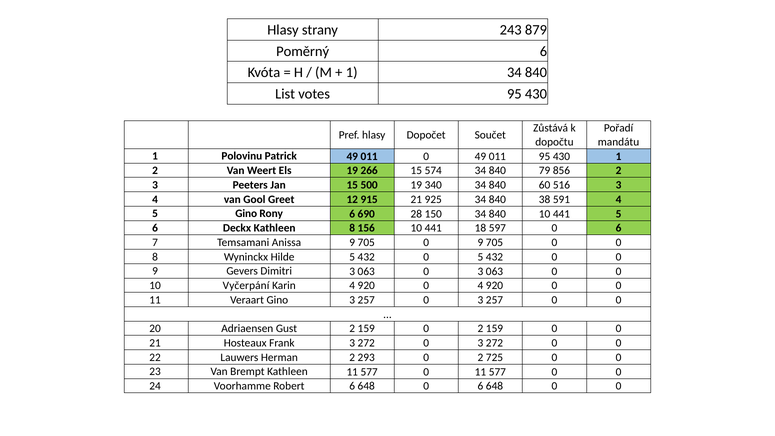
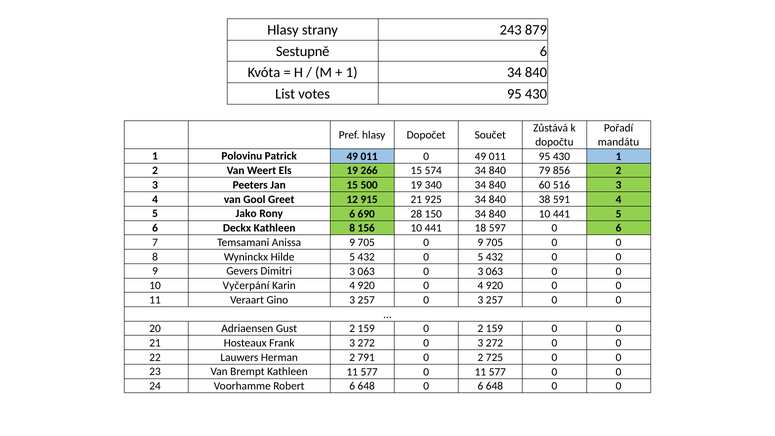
Poměrný: Poměrný -> Sestupně (303, 51)
5 Gino: Gino -> Jako (246, 214)
293: 293 -> 791 (366, 357)
